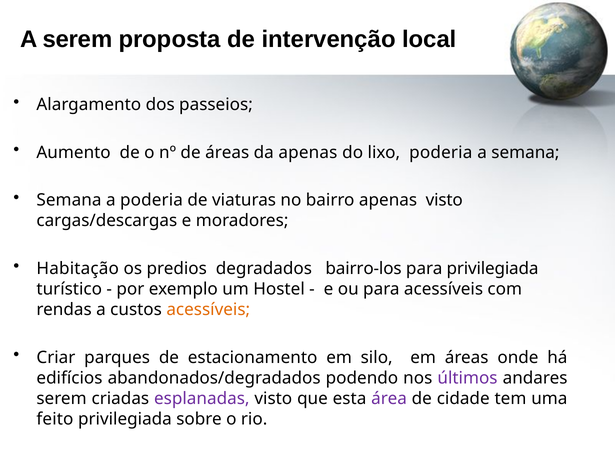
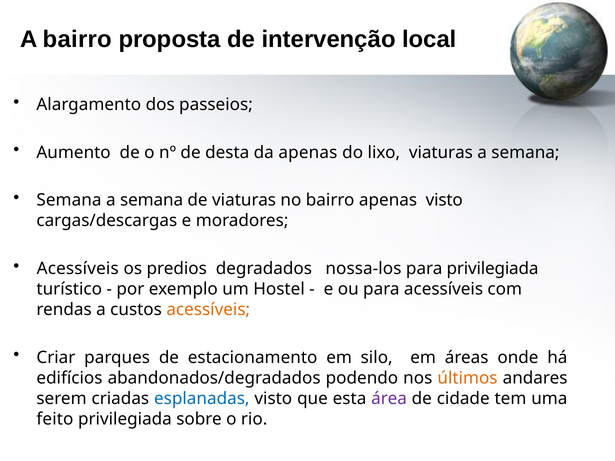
A serem: serem -> bairro (77, 39)
de áreas: áreas -> desta (227, 153)
lixo poderia: poderia -> viaturas (441, 153)
poderia: poderia -> semana (152, 200)
Habitação: Habitação -> Acessíveis (78, 269)
bairro-los: bairro-los -> nossa-los (363, 269)
últimos colour: purple -> orange (468, 378)
esplanadas colour: purple -> blue (202, 399)
